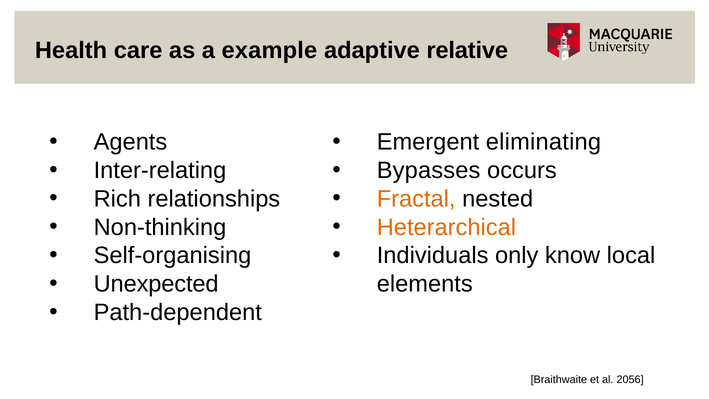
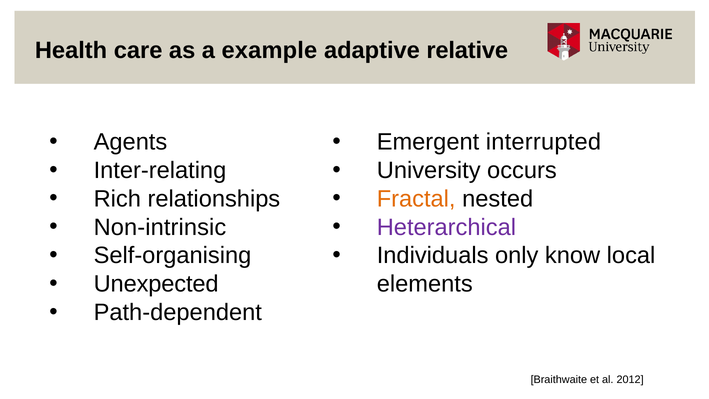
eliminating: eliminating -> interrupted (543, 142)
Bypasses: Bypasses -> University (429, 170)
Non-thinking: Non-thinking -> Non-intrinsic (160, 227)
Heterarchical colour: orange -> purple (446, 227)
2056: 2056 -> 2012 (630, 379)
